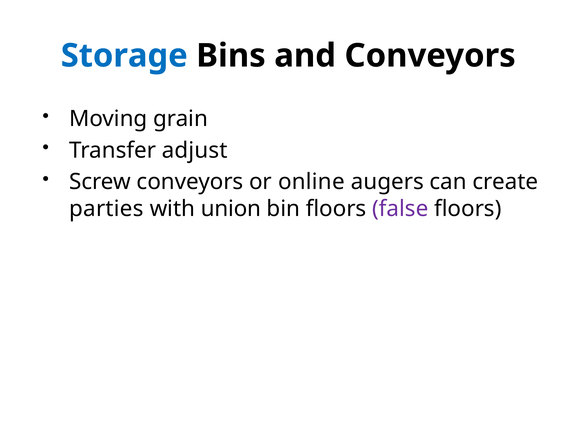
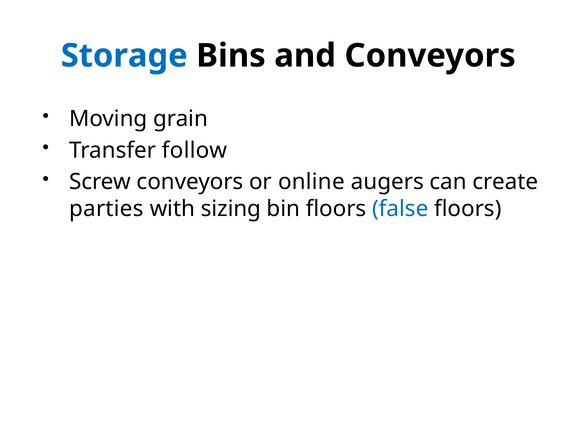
adjust: adjust -> follow (195, 150)
union: union -> sizing (231, 209)
false colour: purple -> blue (400, 209)
